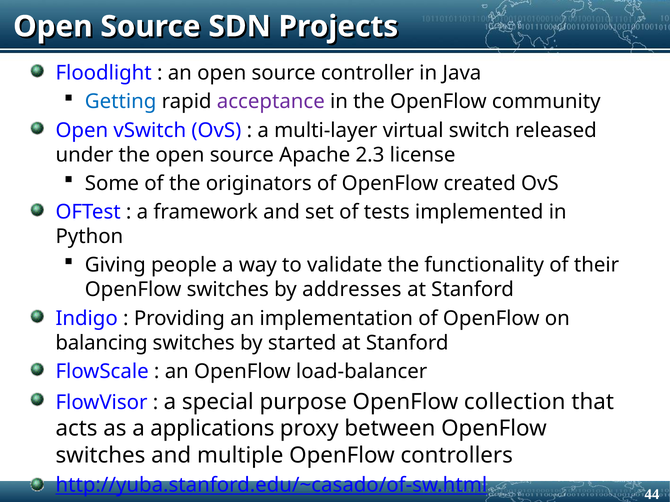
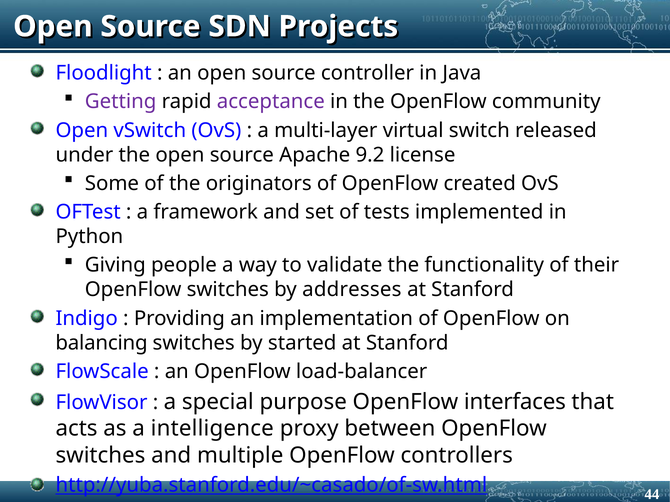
Getting colour: blue -> purple (121, 102)
2.3: 2.3 -> 9.2 (370, 155)
collection: collection -> interfaces (515, 402)
applications: applications -> intelligence (212, 429)
